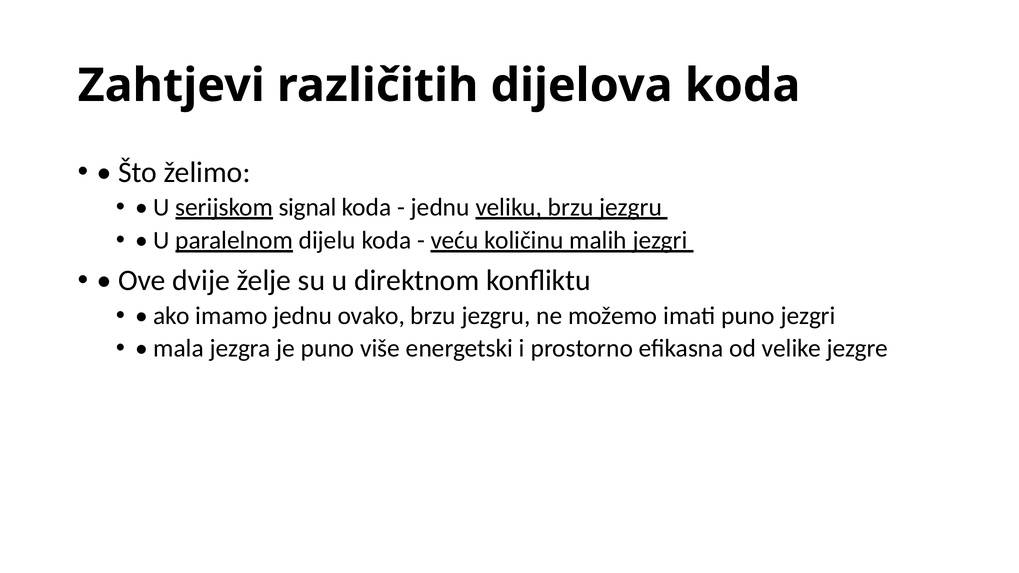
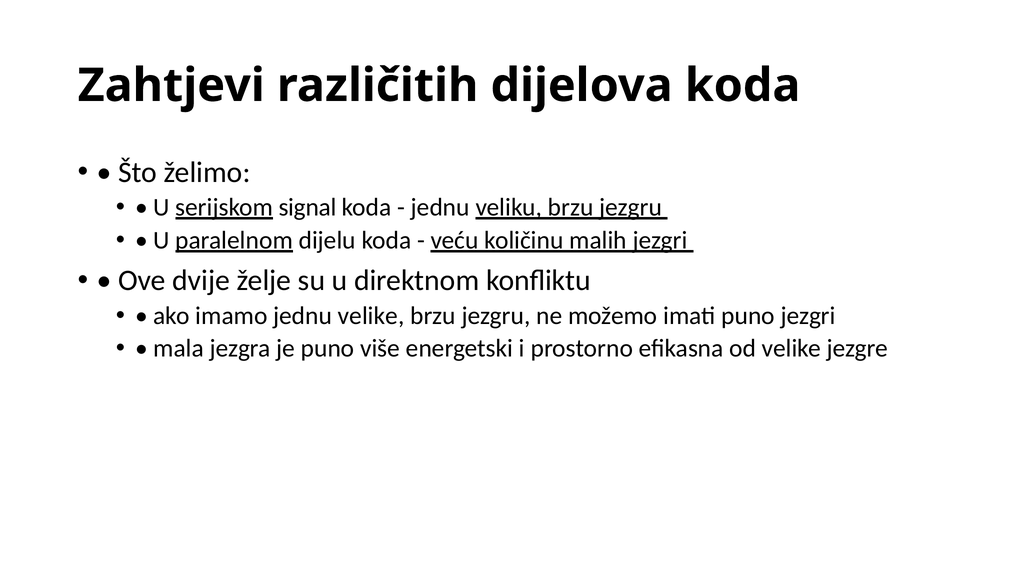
jednu ovako: ovako -> velike (371, 316)
